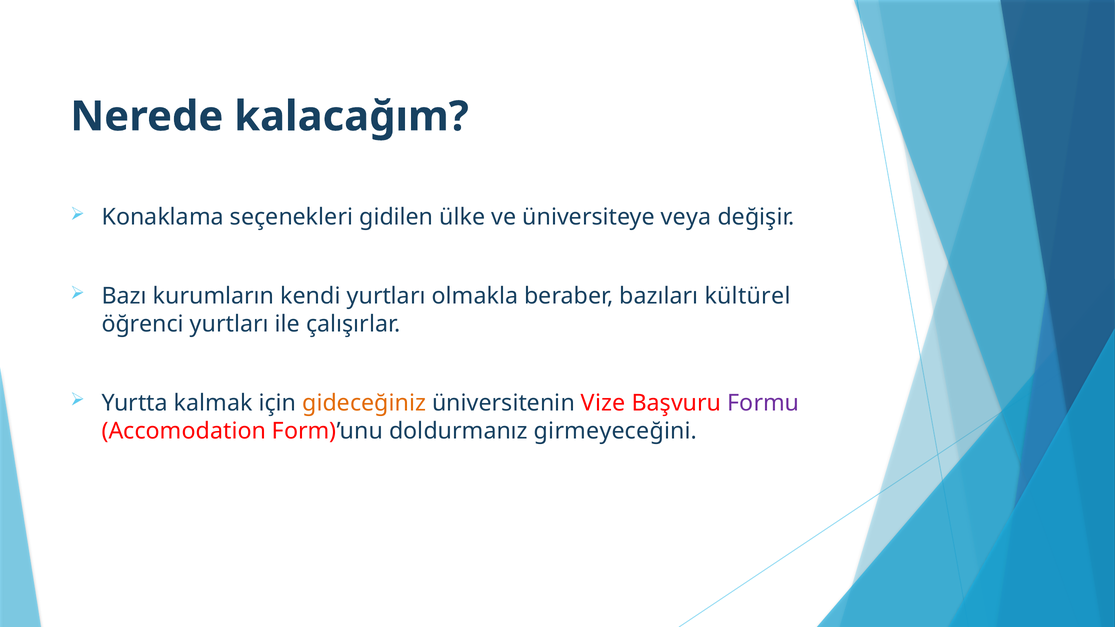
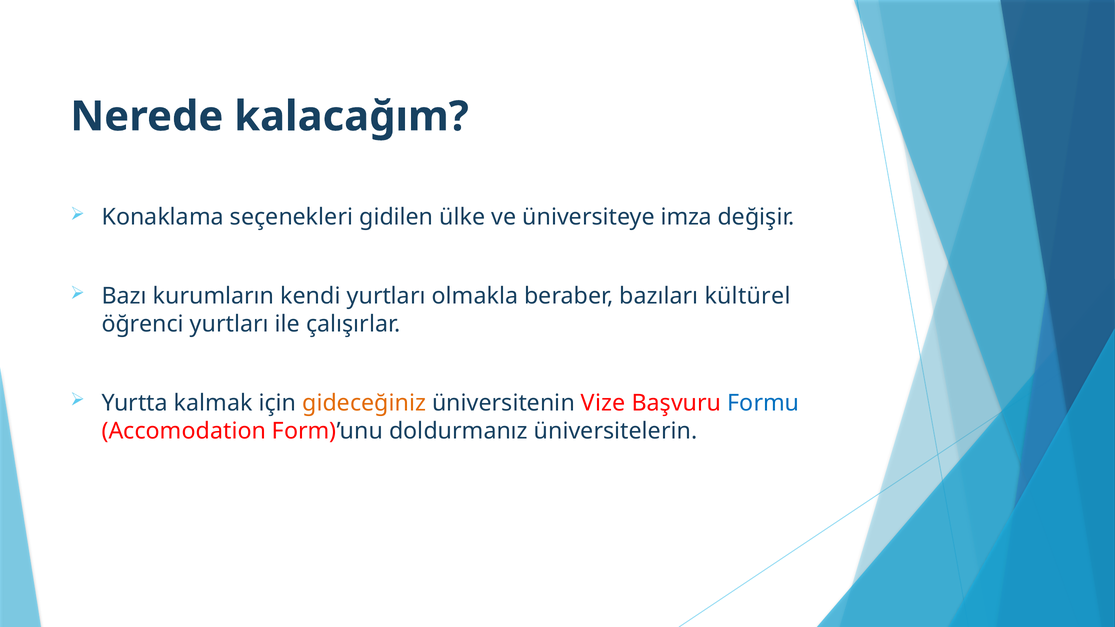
veya: veya -> imza (686, 217)
Formu colour: purple -> blue (763, 403)
girmeyeceğini: girmeyeceğini -> üniversitelerin (616, 431)
